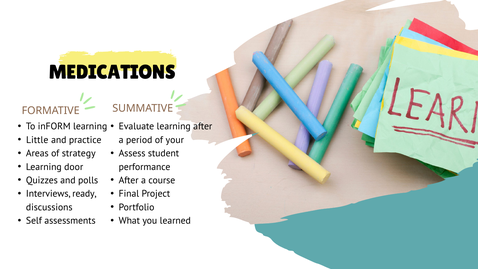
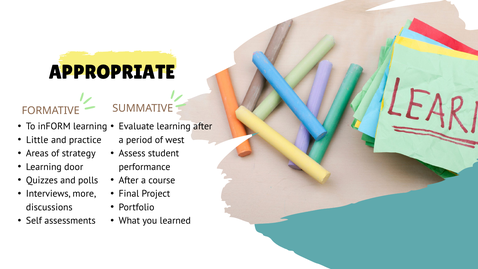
MEDICATIONS: MEDICATIONS -> APPROPRIATE (112, 72)
your: your -> west (175, 140)
ready: ready -> more (84, 194)
